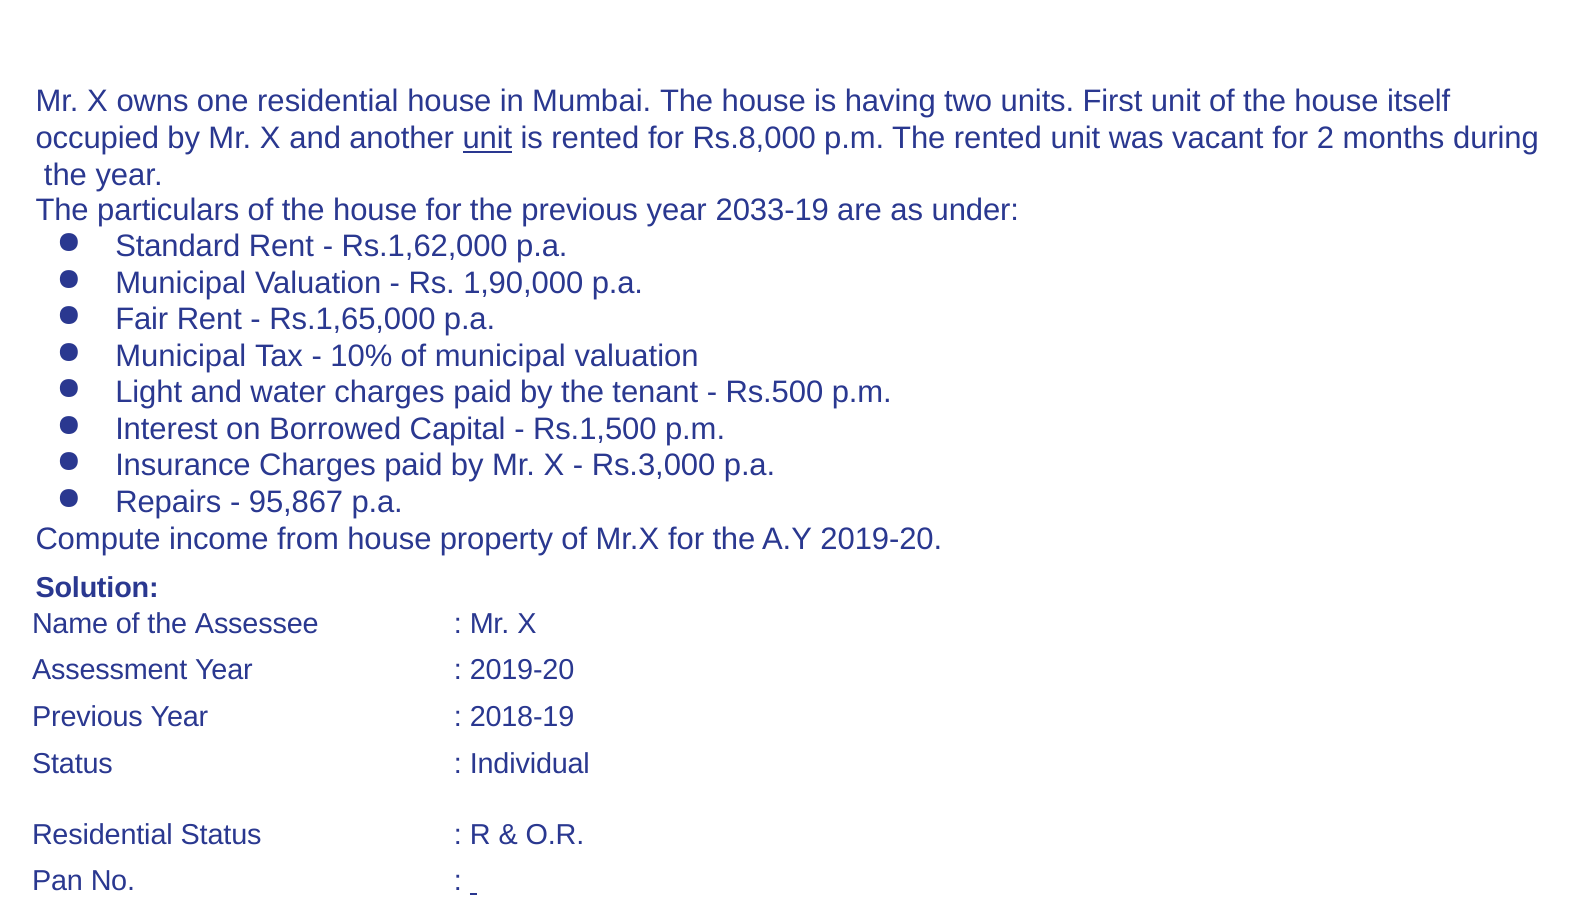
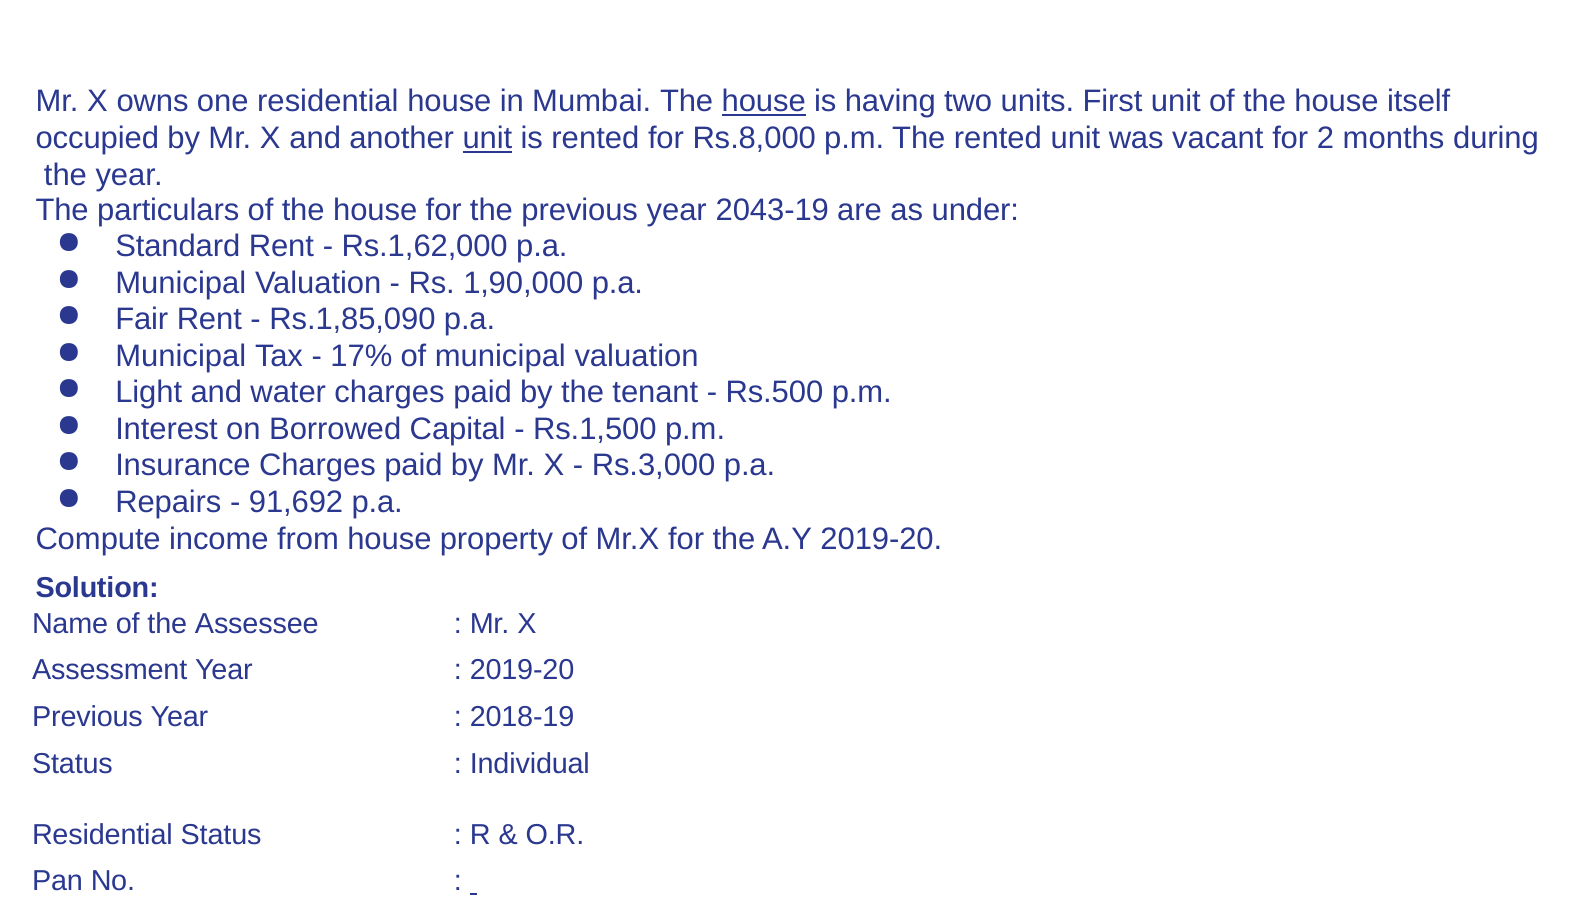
house underline: none -> present (764, 102)
2033-19: 2033-19 -> 2043-19 (772, 210)
Rs.1,65,000: Rs.1,65,000 -> Rs.1,85,090 (352, 319)
10%: 10% -> 17% (361, 356)
95,867: 95,867 -> 91,692 (296, 502)
